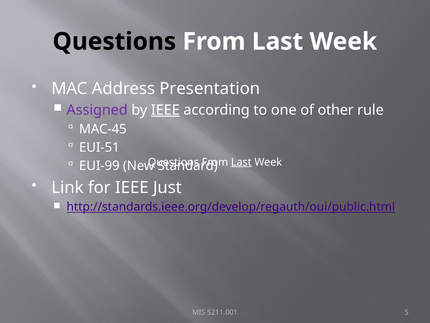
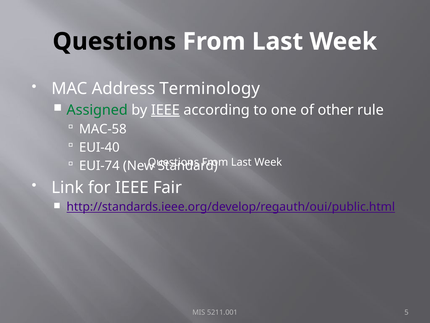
Presentation: Presentation -> Terminology (210, 89)
Assigned colour: purple -> green (97, 110)
MAC-45: MAC-45 -> MAC-58 (103, 129)
EUI-51: EUI-51 -> EUI-40 (99, 147)
Last underline: present -> none (241, 162)
EUI-99: EUI-99 -> EUI-74 (99, 166)
Just: Just -> Fair (168, 187)
